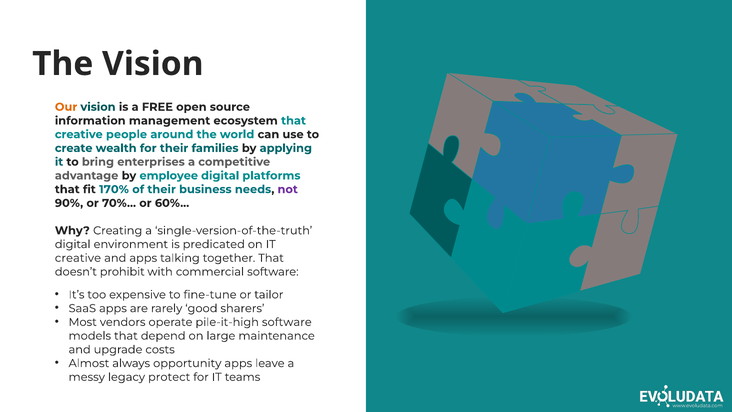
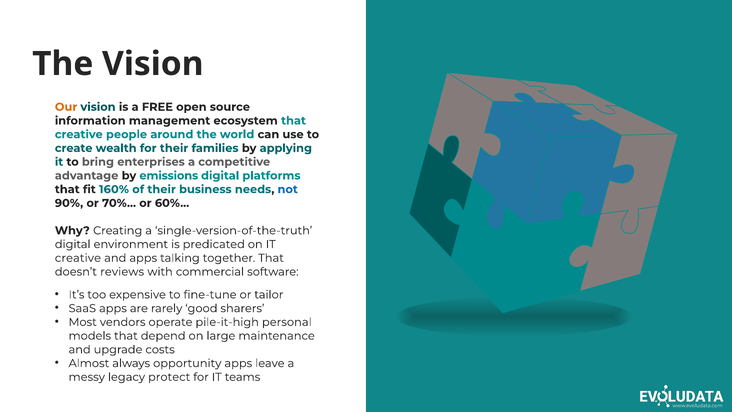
employee: employee -> emissions (169, 176)
170%: 170% -> 160% (114, 189)
not colour: purple -> blue (288, 189)
prohibit: prohibit -> reviews (122, 272)
pile-it-high software: software -> personal (287, 322)
